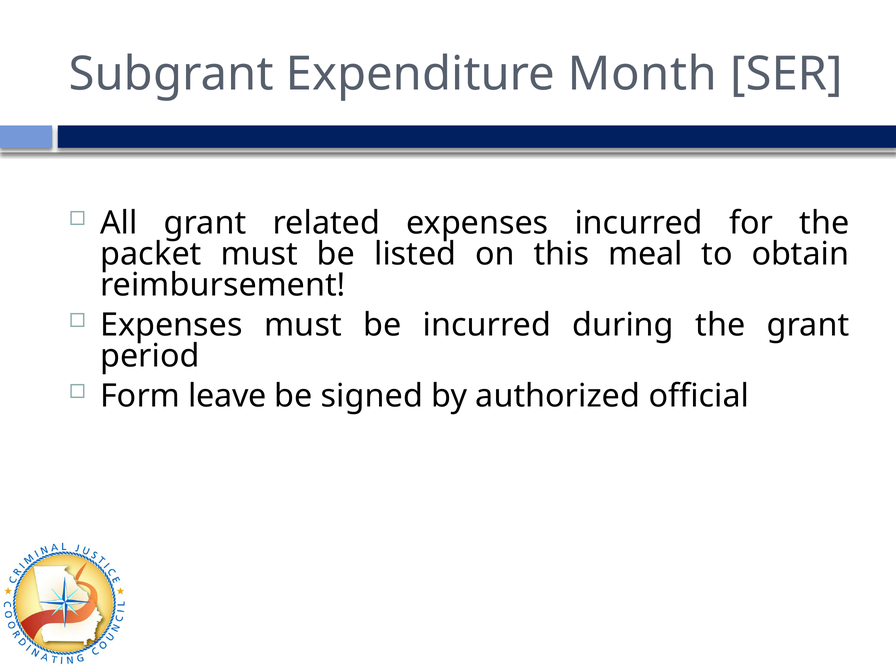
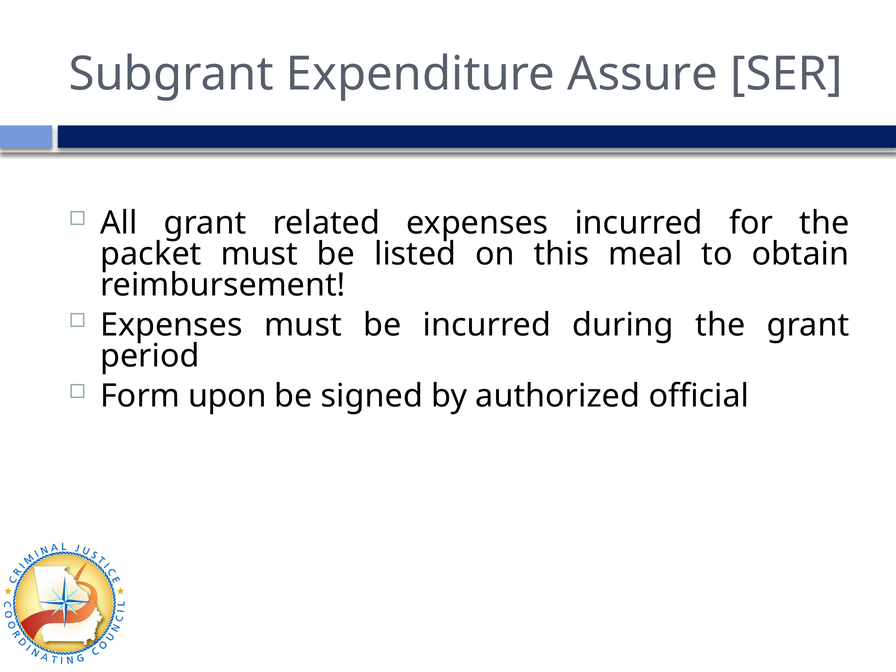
Month: Month -> Assure (643, 74)
leave: leave -> upon (227, 396)
